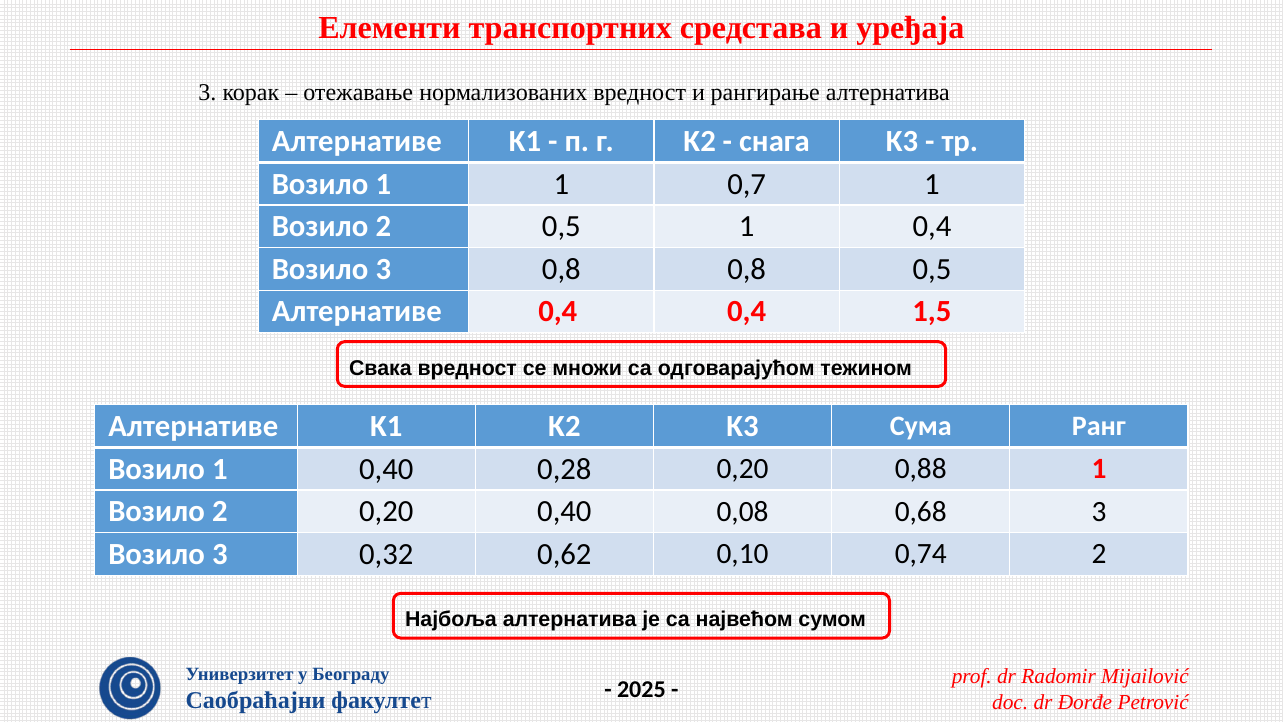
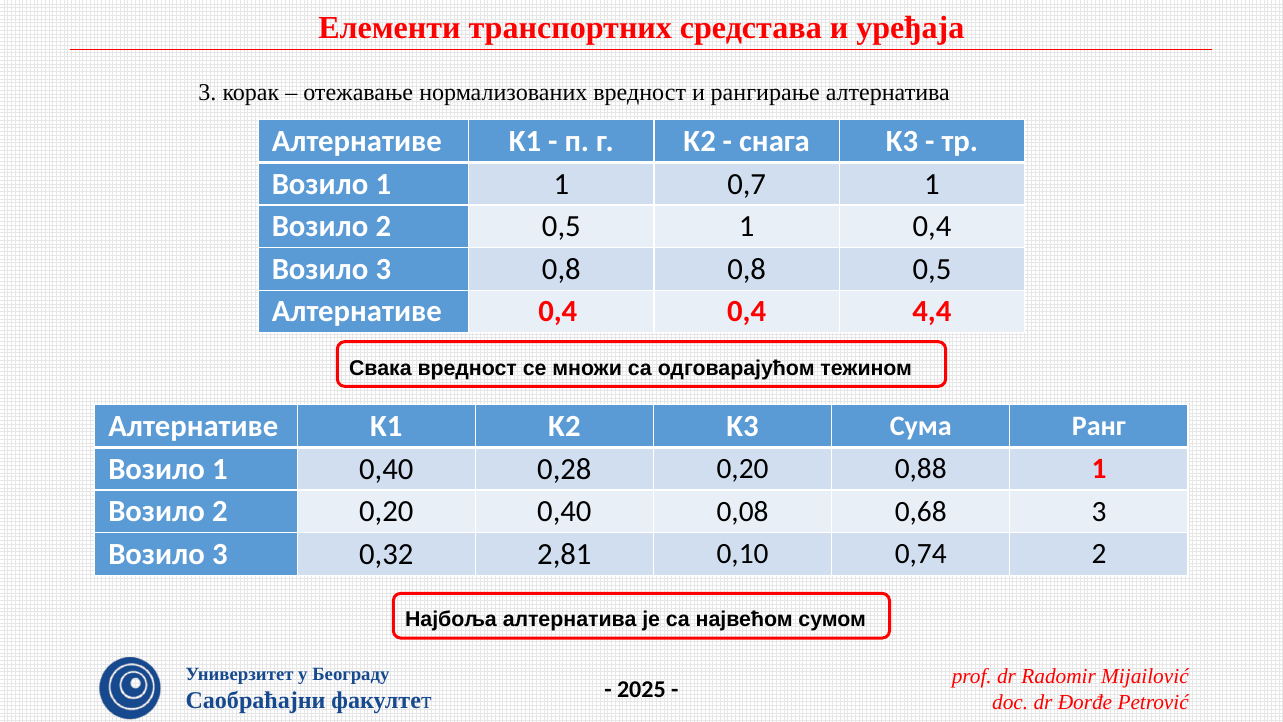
1,5: 1,5 -> 4,4 (932, 312)
0,62: 0,62 -> 2,81 (564, 554)
